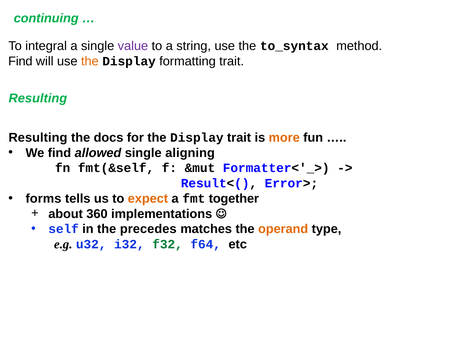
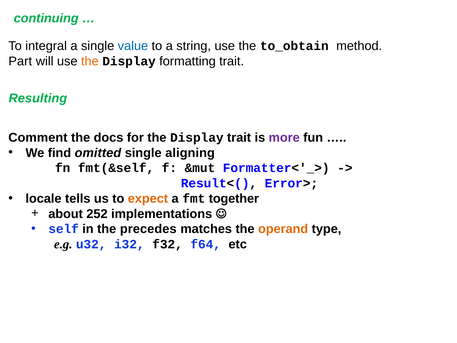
value colour: purple -> blue (133, 46)
to_syntax: to_syntax -> to_obtain (294, 46)
Find: Find -> Part (20, 61)
Resulting: Resulting -> Comment (38, 137)
more colour: orange -> purple (284, 137)
allowed: allowed -> omitted (98, 153)
forms: forms -> locale (44, 198)
360: 360 -> 252 (97, 214)
f32 colour: green -> black (168, 244)
